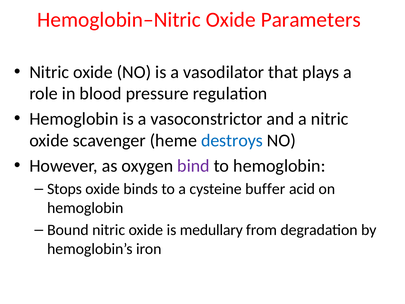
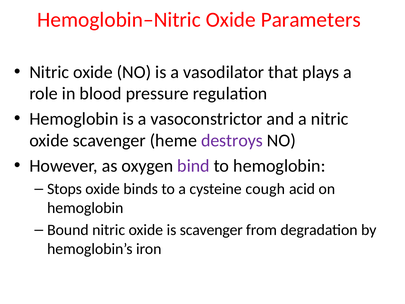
destroys colour: blue -> purple (232, 140)
buffer: buffer -> cough (265, 189)
is medullary: medullary -> scavenger (211, 230)
